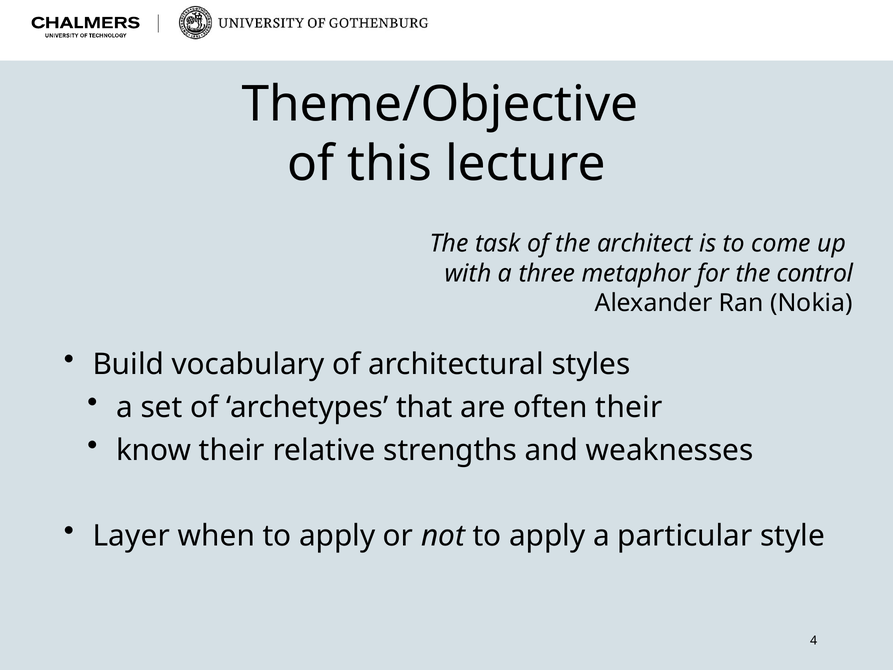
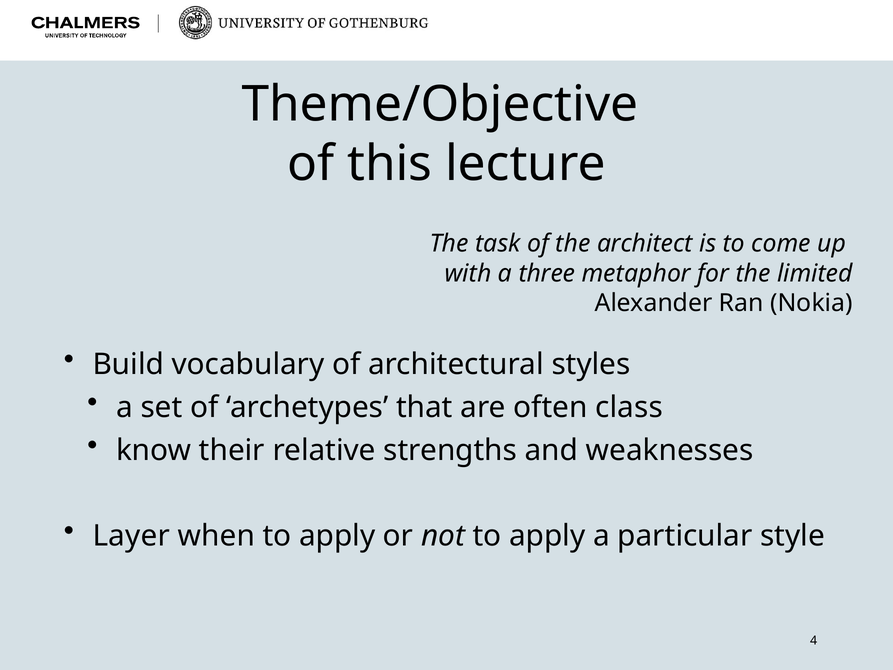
control: control -> limited (815, 273)
often their: their -> class (629, 407)
